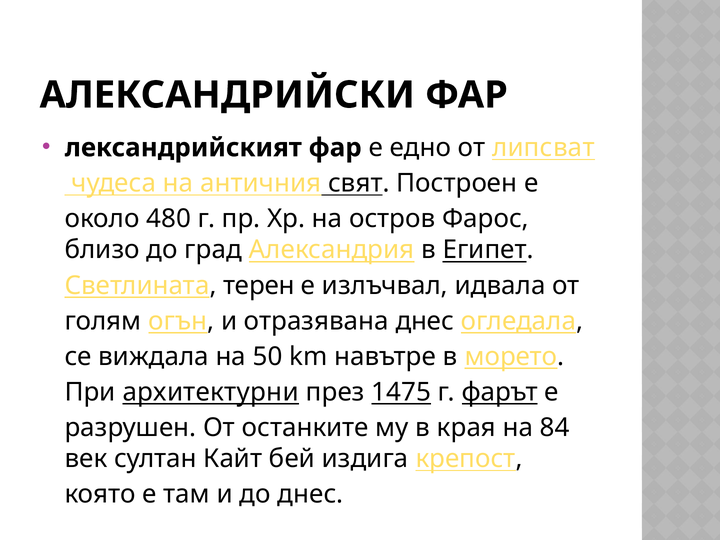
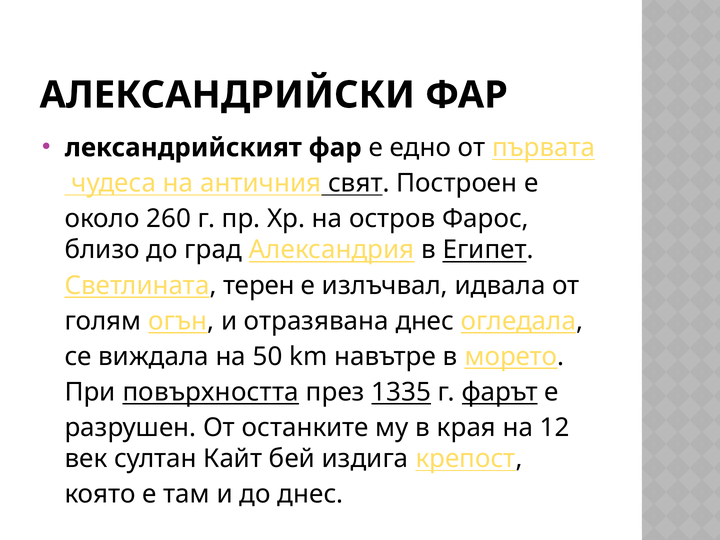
липсват: липсват -> първата (544, 148)
480: 480 -> 260 (169, 219)
архитектурни: архитектурни -> повърхността (211, 392)
1475: 1475 -> 1335 (401, 392)
84: 84 -> 12 (555, 428)
